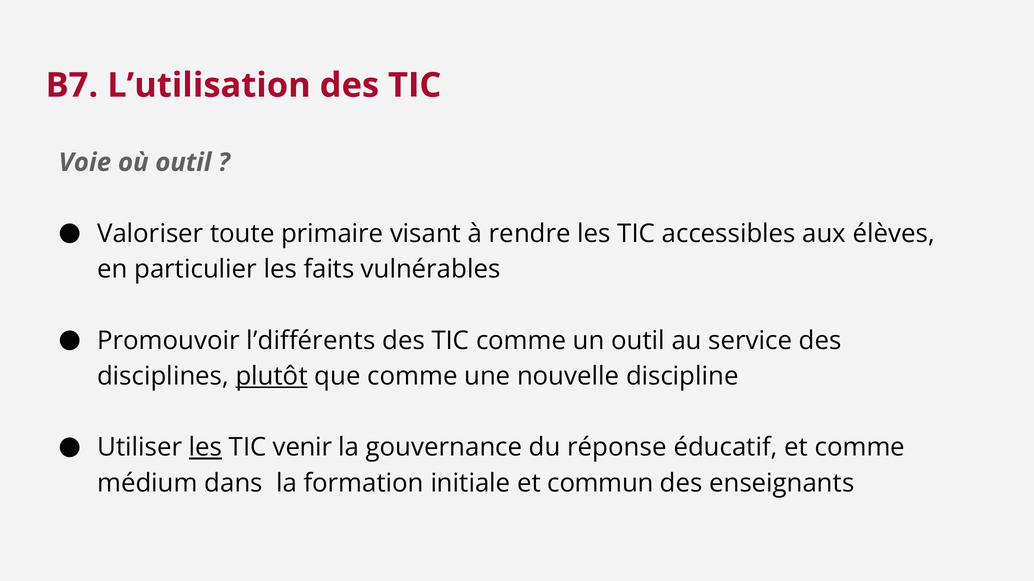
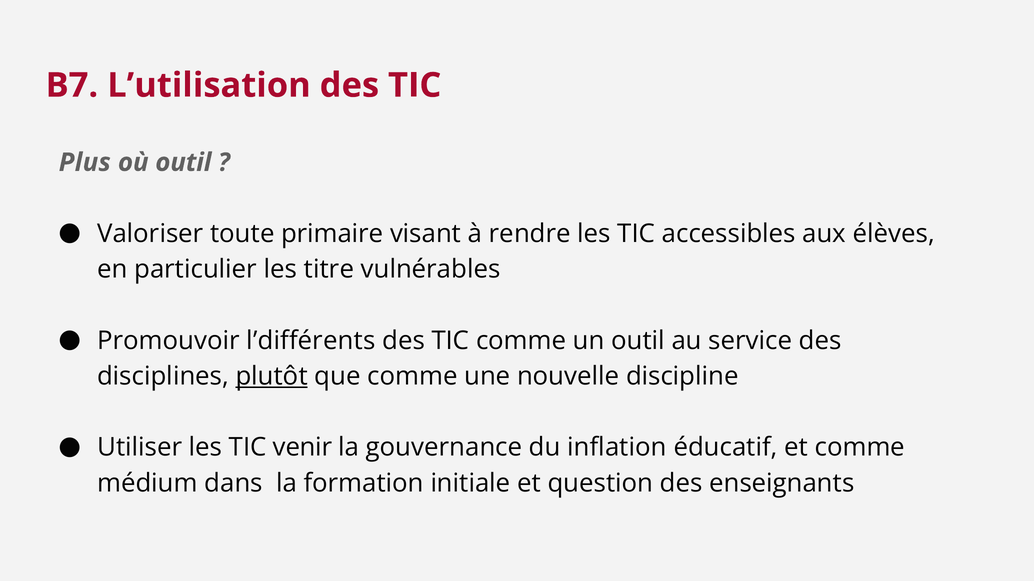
Voie: Voie -> Plus (85, 163)
faits: faits -> titre (329, 270)
les underline: present -> none (206, 448)
réponse: réponse -> inflation (617, 448)
commun: commun -> question (600, 484)
